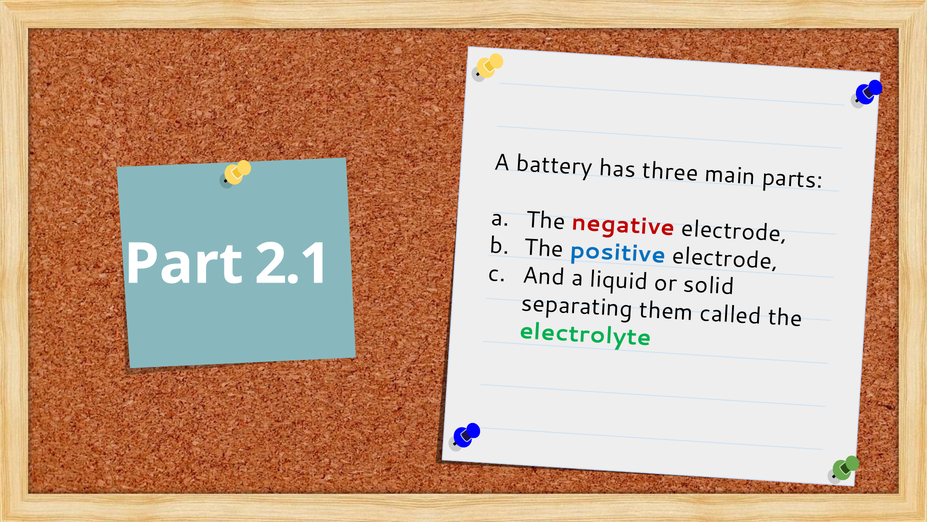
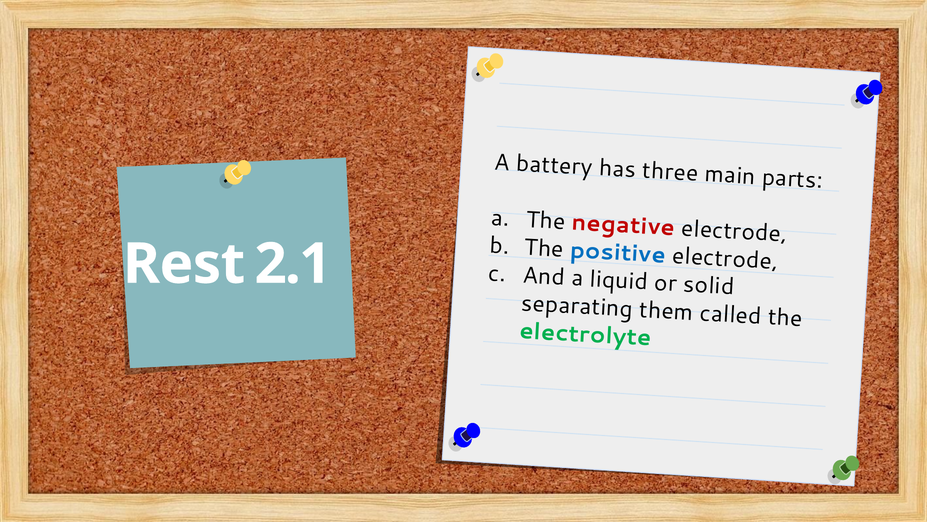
Part: Part -> Rest (184, 264)
